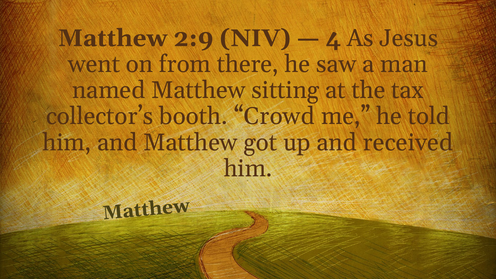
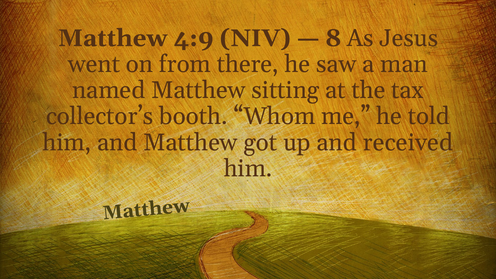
2:9: 2:9 -> 4:9 (194, 38)
4: 4 -> 8 (333, 38)
Crowd: Crowd -> Whom (274, 116)
